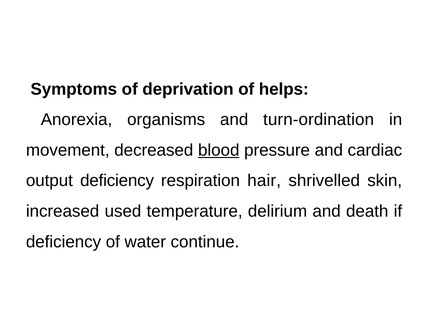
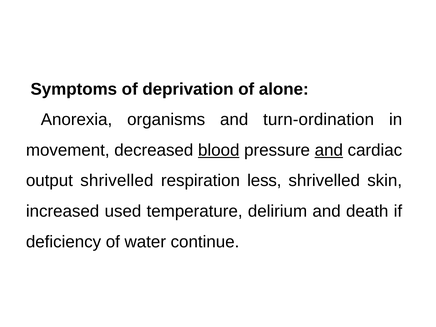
helps: helps -> alone (284, 89)
and underline: none -> present (329, 150)
output deficiency: deficiency -> shrivelled (117, 181)
hair: hair -> less (264, 181)
